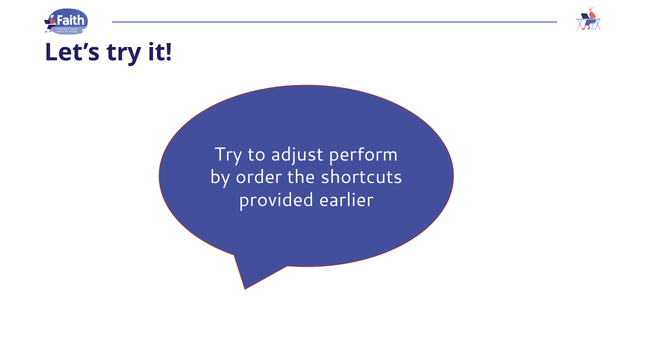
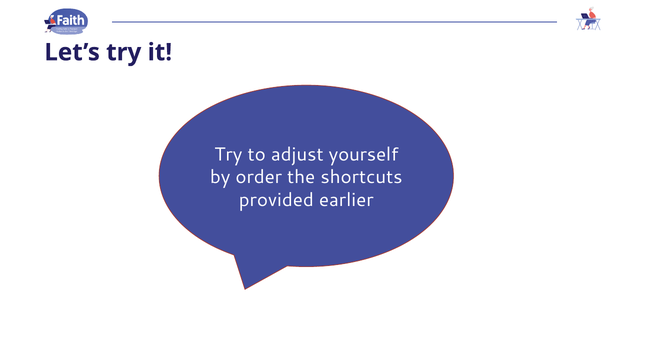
perform: perform -> yourself (364, 155)
